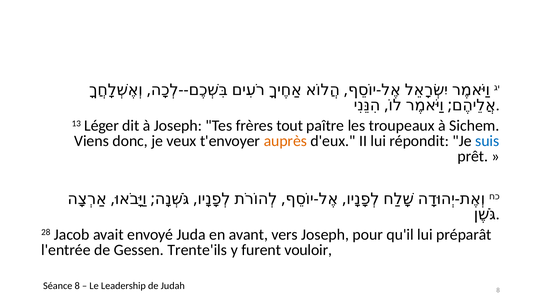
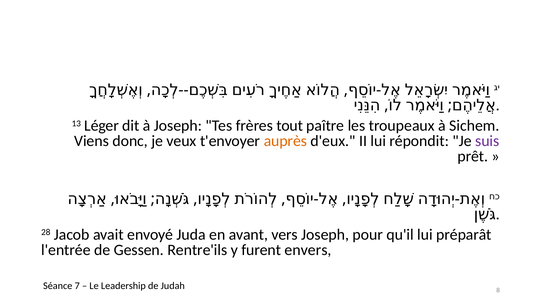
suis colour: blue -> purple (487, 141)
Trente'ils: Trente'ils -> Rentre'ils (197, 250)
vouloir: vouloir -> envers (308, 250)
Séance 8: 8 -> 7 (77, 286)
